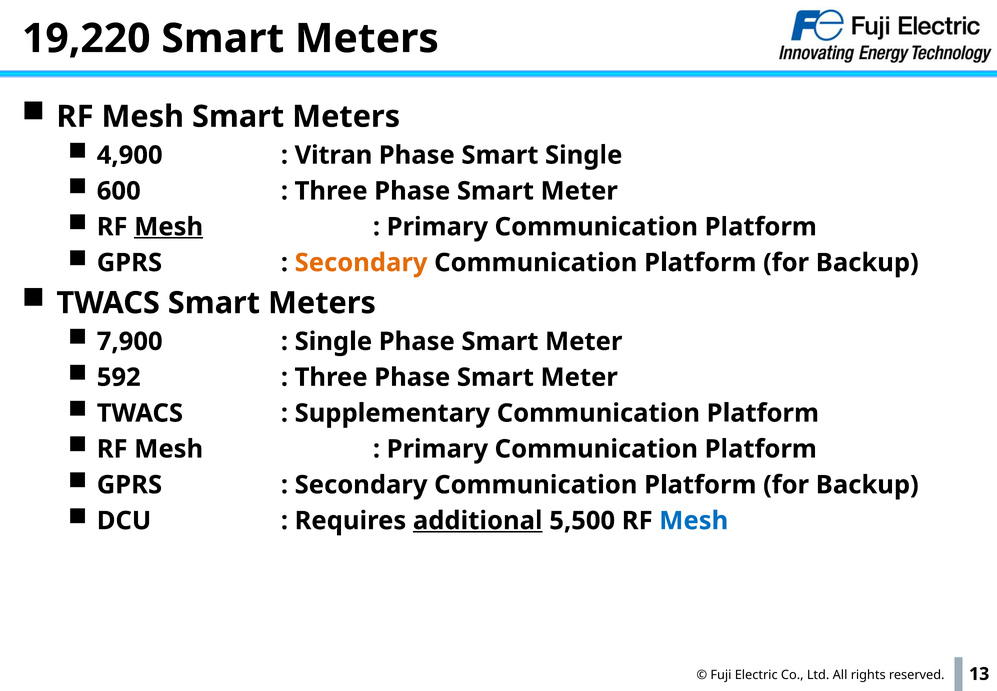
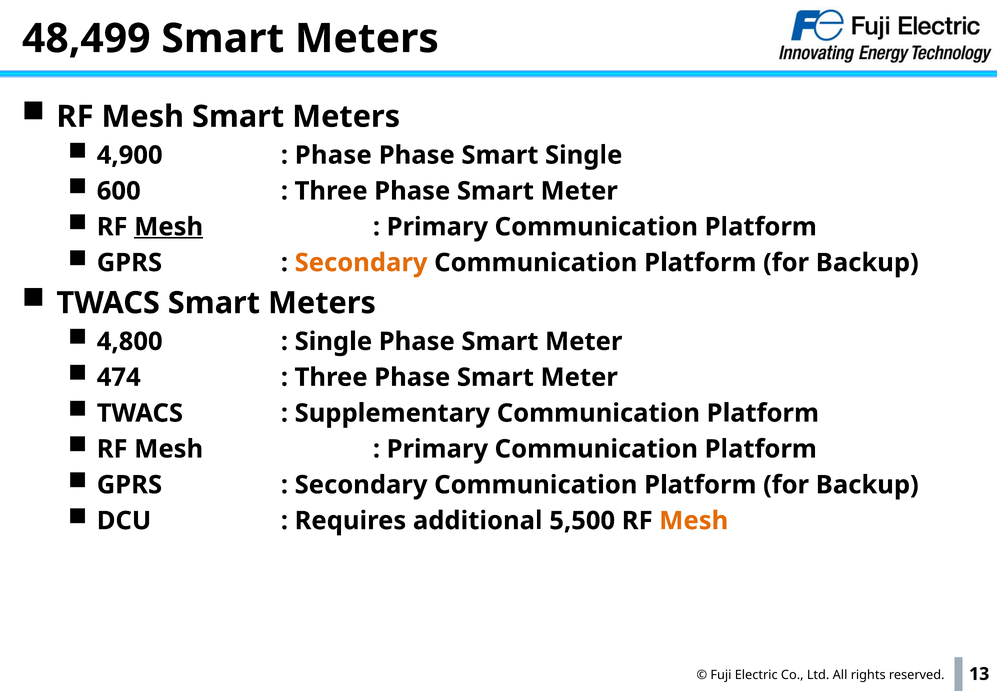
19,220: 19,220 -> 48,499 (86, 39)
Vitran: Vitran -> Phase (333, 155)
7,900: 7,900 -> 4,800 (130, 341)
592: 592 -> 474 (119, 377)
additional underline: present -> none (478, 520)
Mesh colour: blue -> orange (694, 520)
